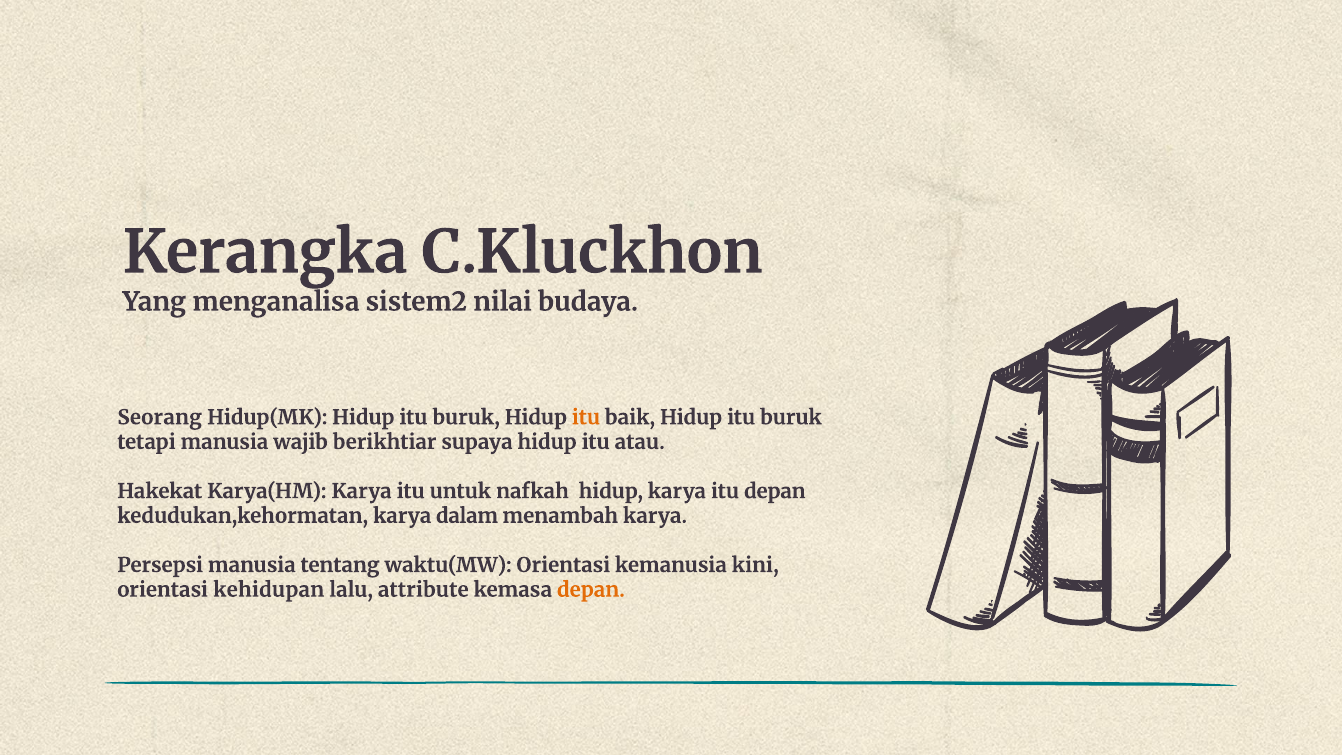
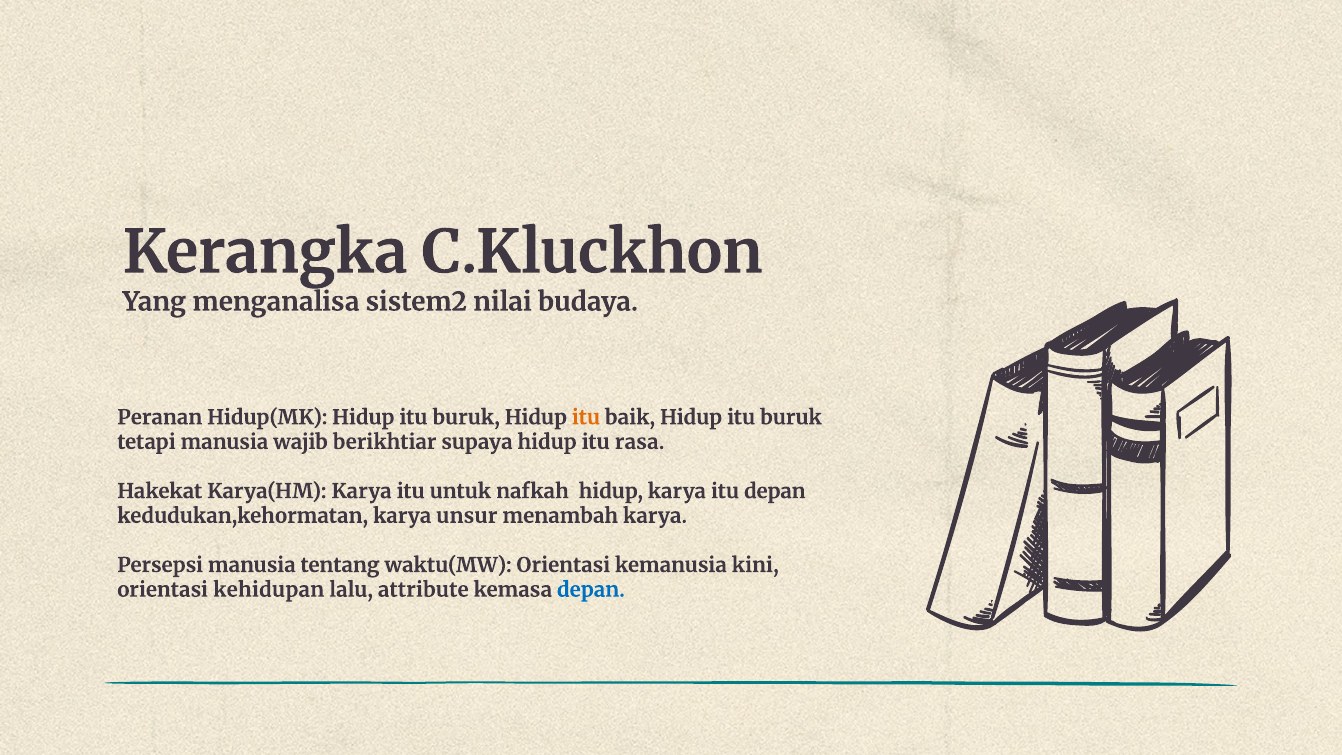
Seorang: Seorang -> Peranan (160, 417)
atau: atau -> rasa (640, 442)
dalam: dalam -> unsur (467, 516)
depan colour: orange -> blue (591, 590)
